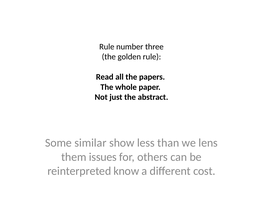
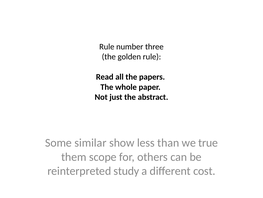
lens: lens -> true (208, 142)
issues: issues -> scope (103, 156)
know: know -> study (126, 170)
